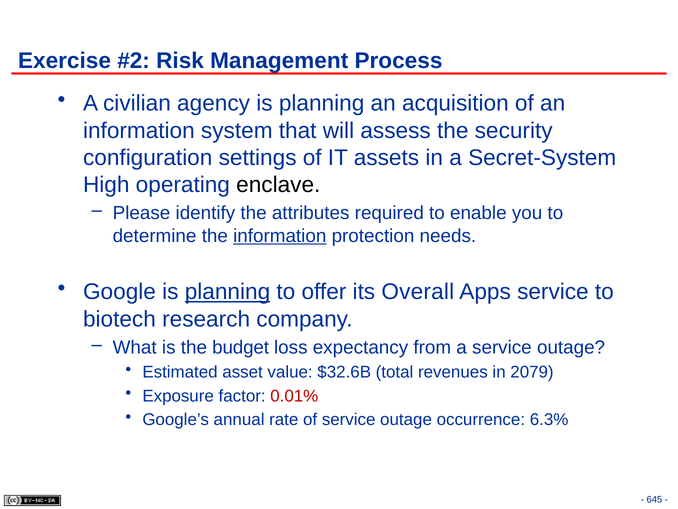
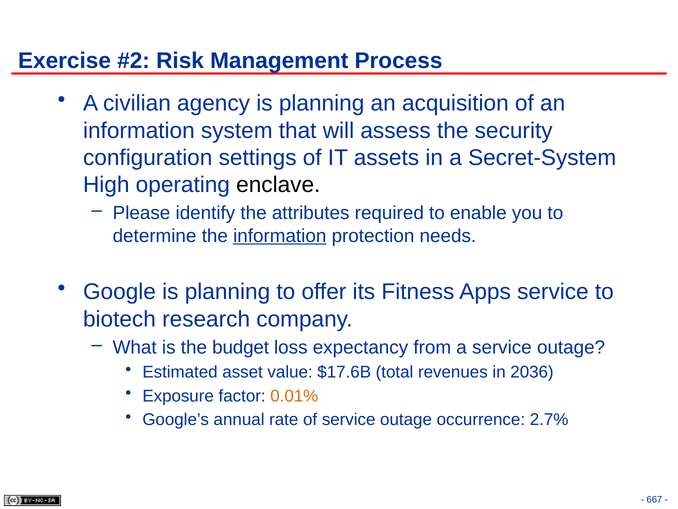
planning underline: present -> none (227, 292)
Overall: Overall -> Fitness (418, 292)
$32.6B: $32.6B -> $17.6B (344, 372)
2079: 2079 -> 2036 (532, 372)
0.01% colour: red -> orange (294, 396)
6.3%: 6.3% -> 2.7% (549, 419)
645: 645 -> 667 (654, 499)
